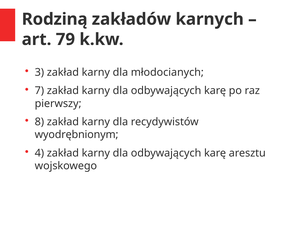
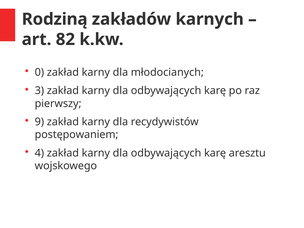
79: 79 -> 82 (65, 39)
3: 3 -> 0 (39, 72)
7: 7 -> 3 (39, 91)
8: 8 -> 9 (39, 122)
wyodrębnionym: wyodrębnionym -> postępowaniem (77, 135)
